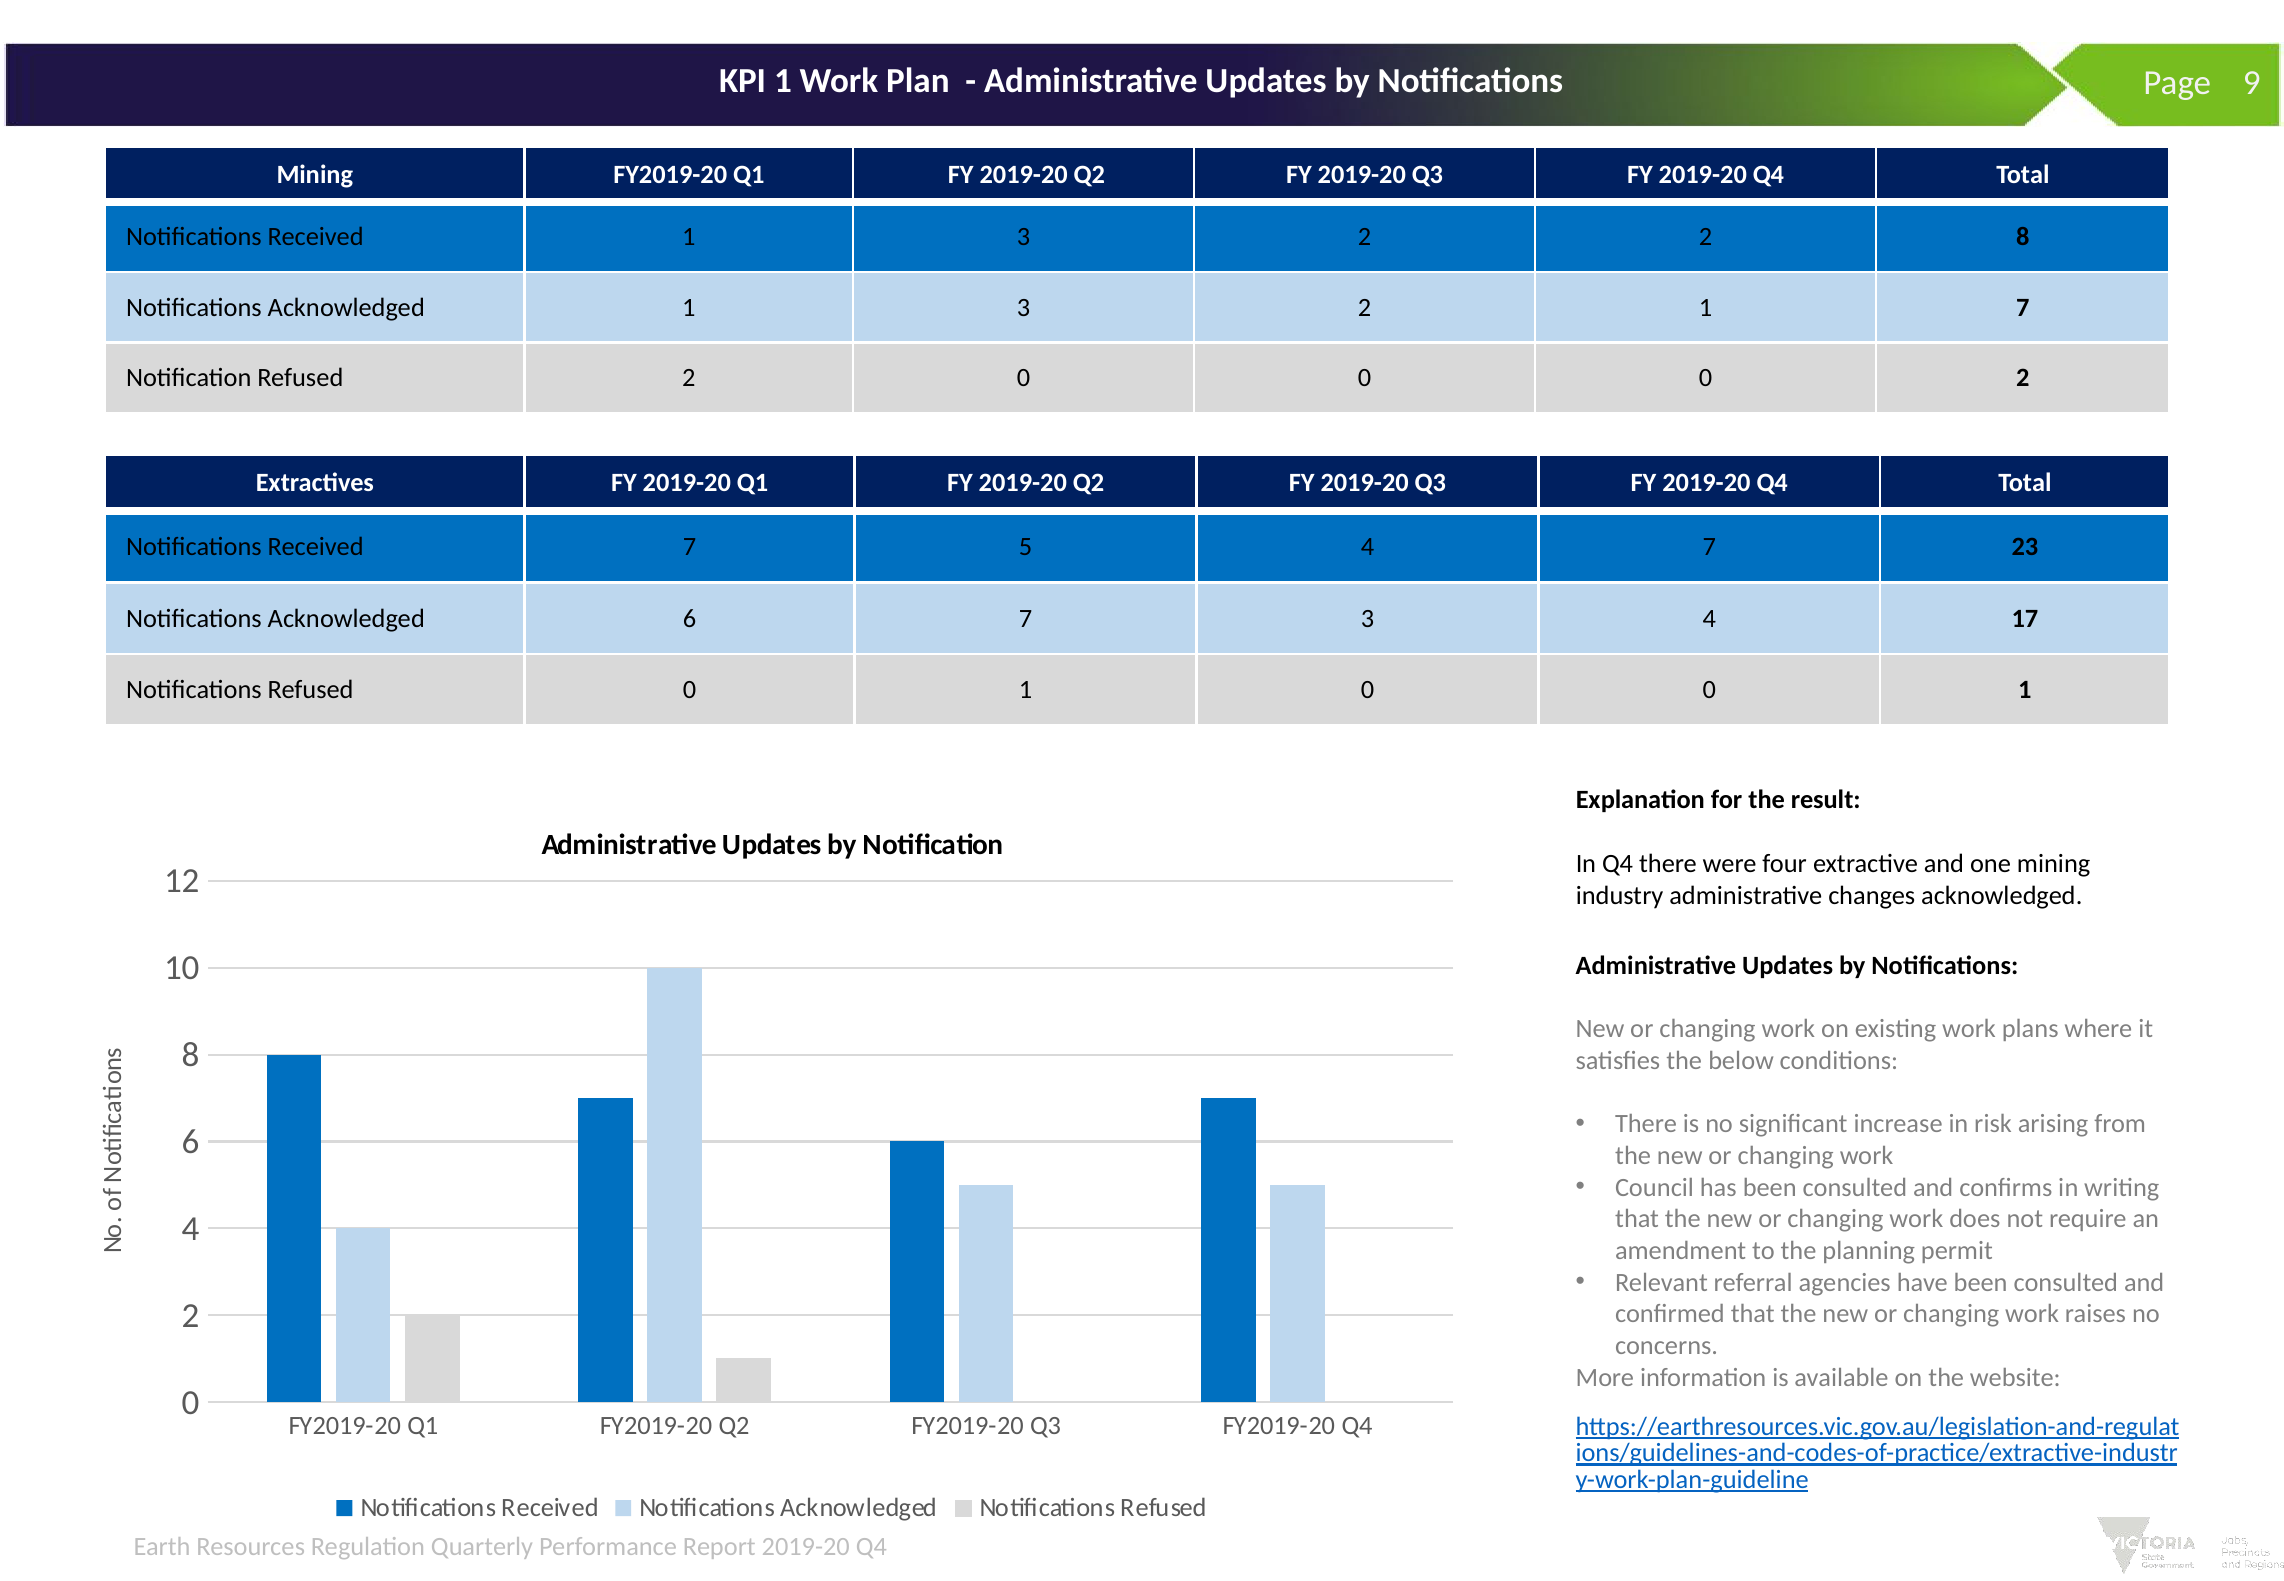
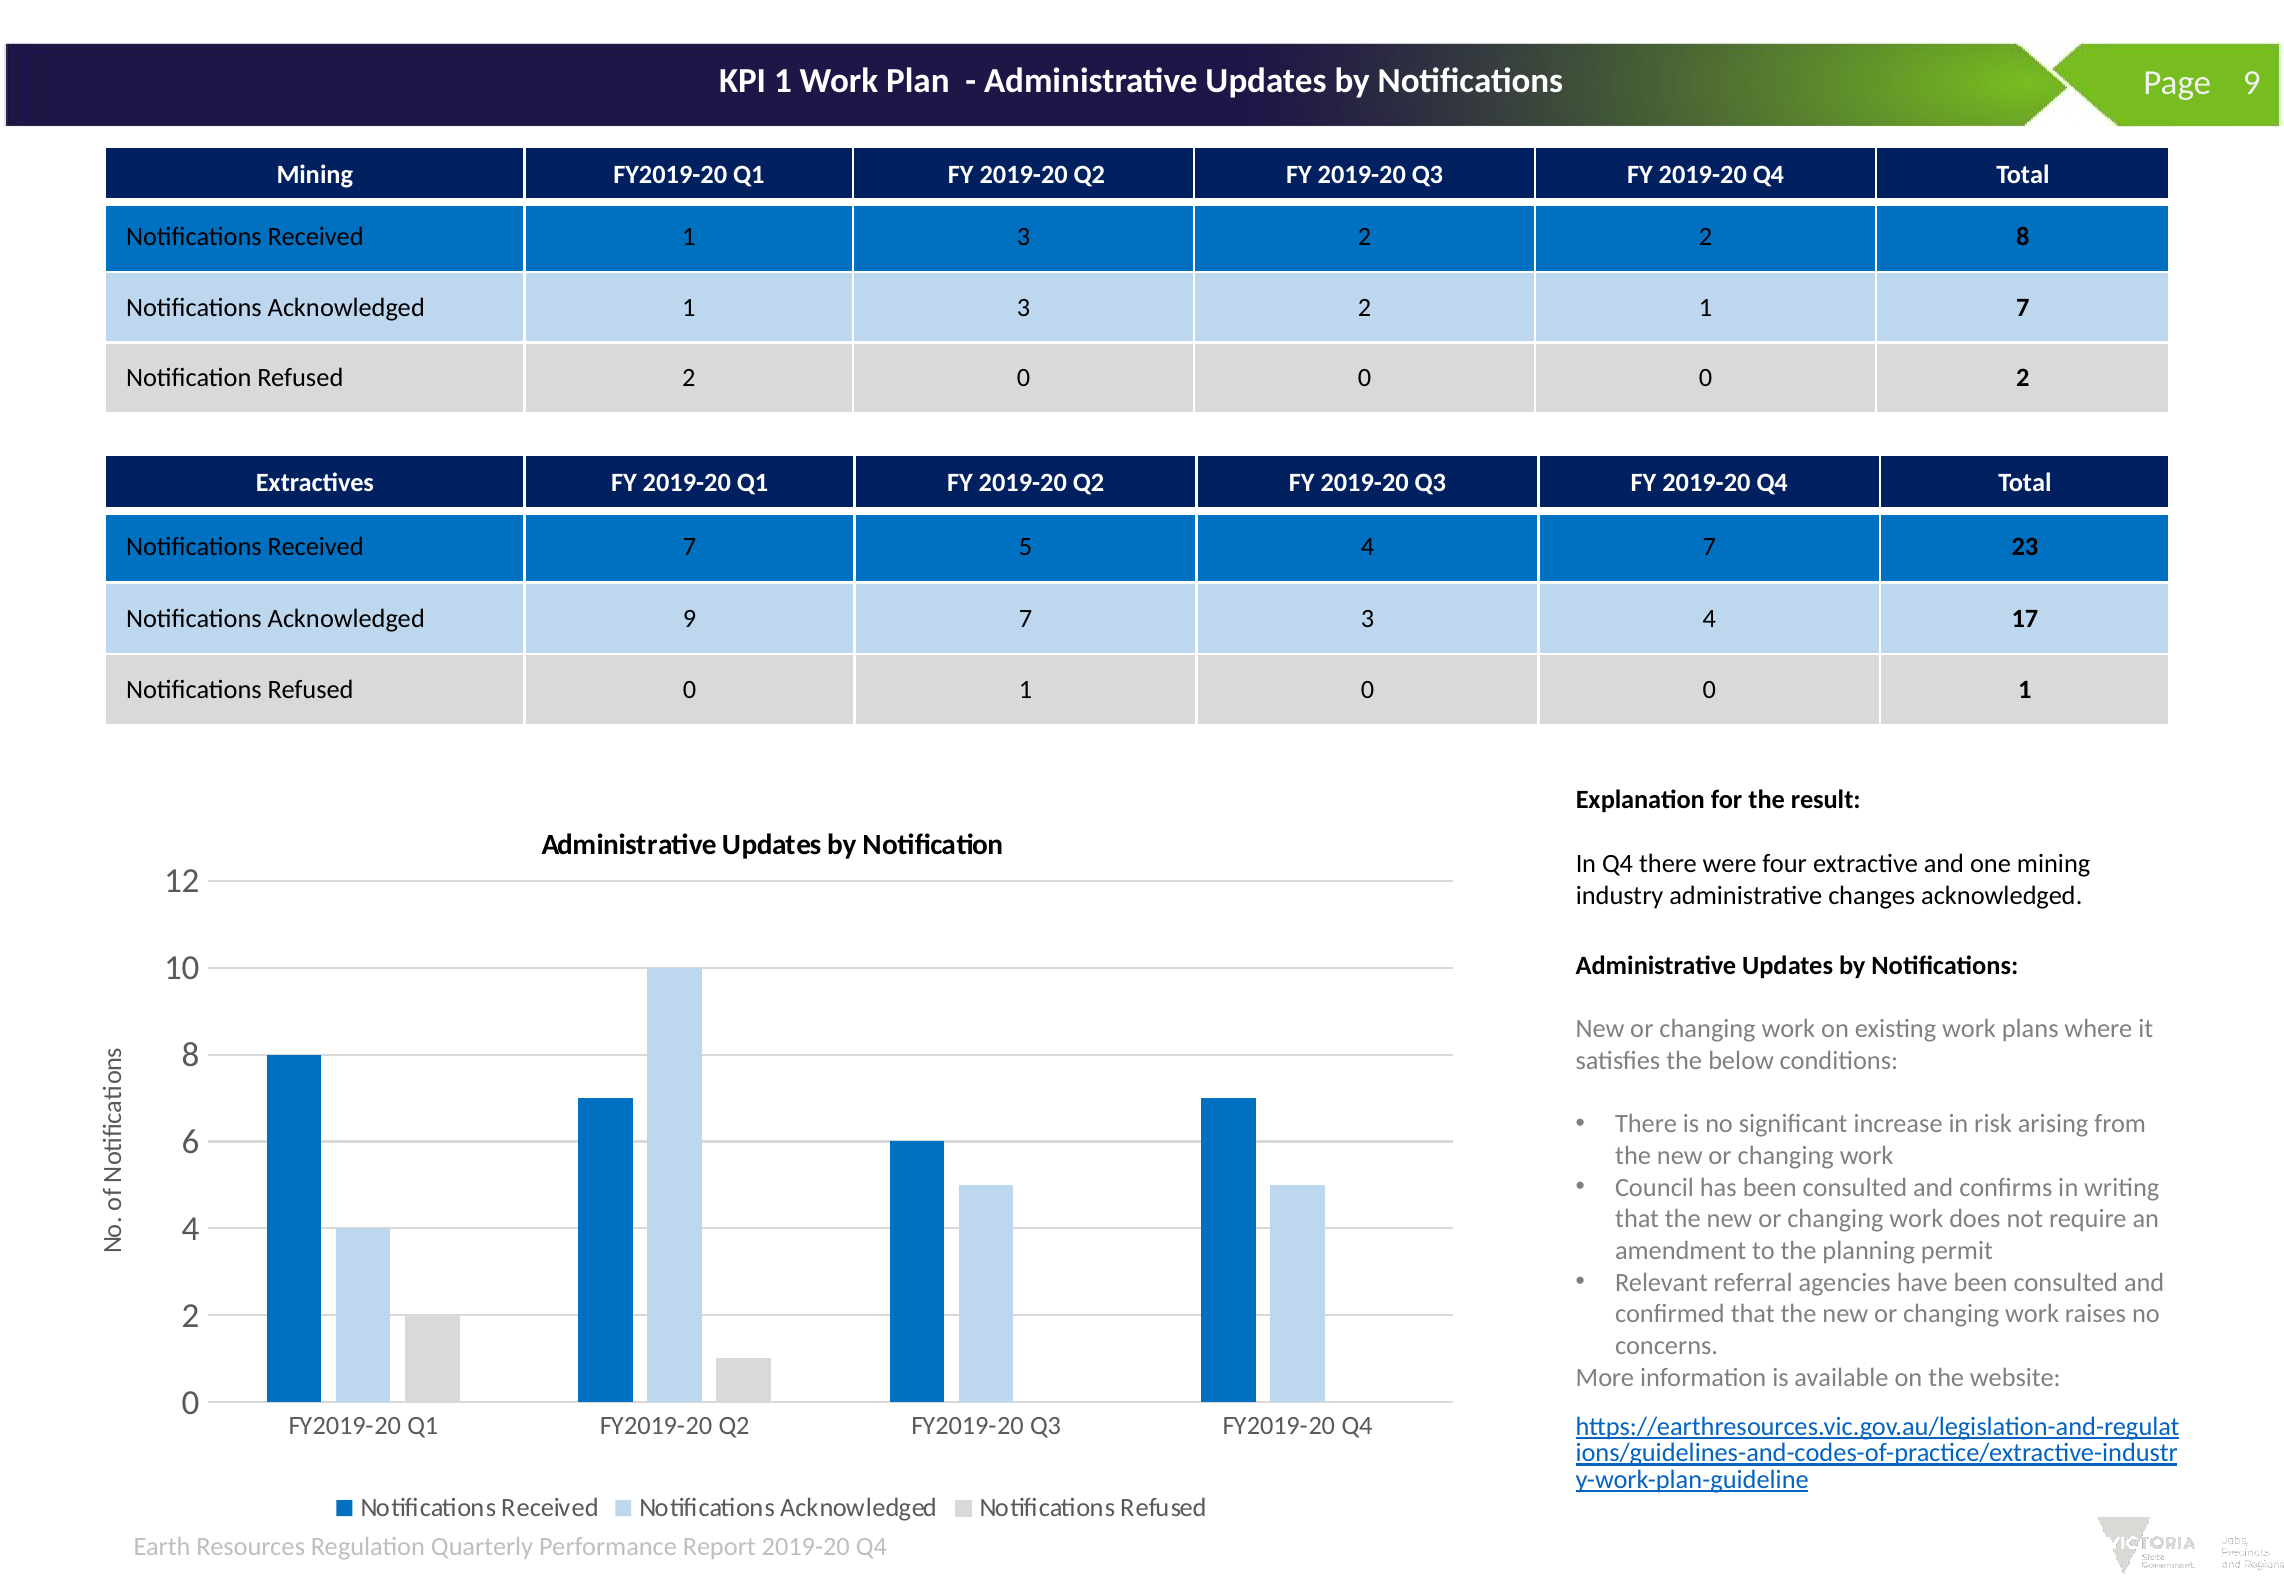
Acknowledged 6: 6 -> 9 (690, 619)
